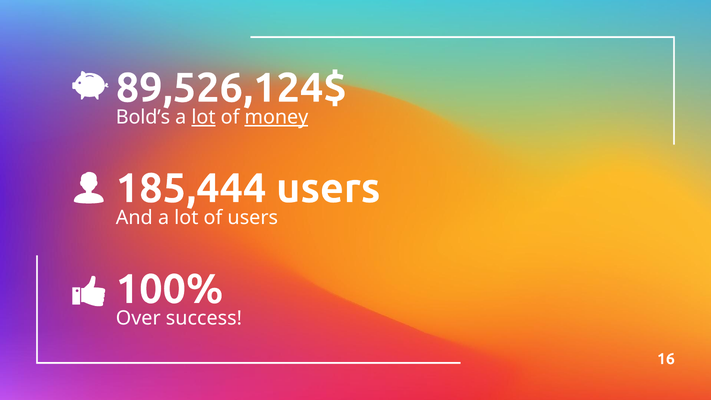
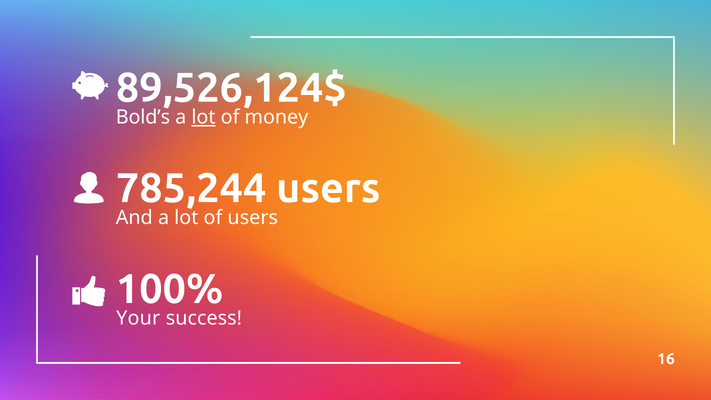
money underline: present -> none (276, 117)
185,444: 185,444 -> 785,244 (191, 188)
Over: Over -> Your (138, 318)
